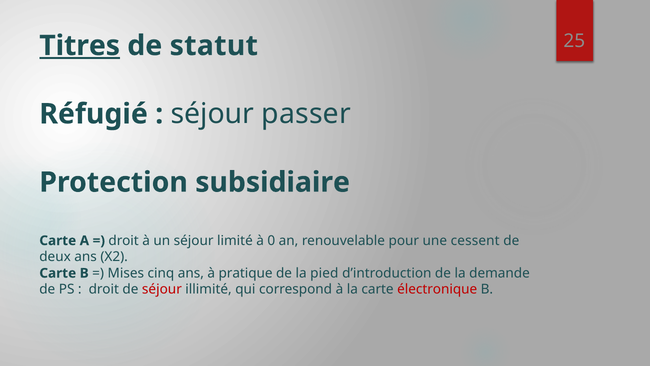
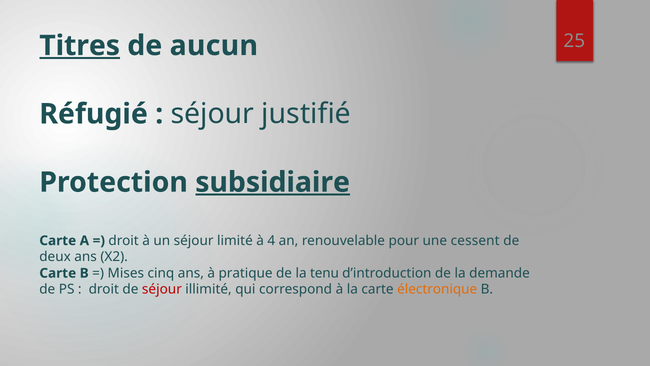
statut: statut -> aucun (214, 46)
passer: passer -> justifié (306, 114)
subsidiaire underline: none -> present (273, 182)
0: 0 -> 4 (271, 240)
pied: pied -> tenu (324, 273)
électronique colour: red -> orange (437, 289)
